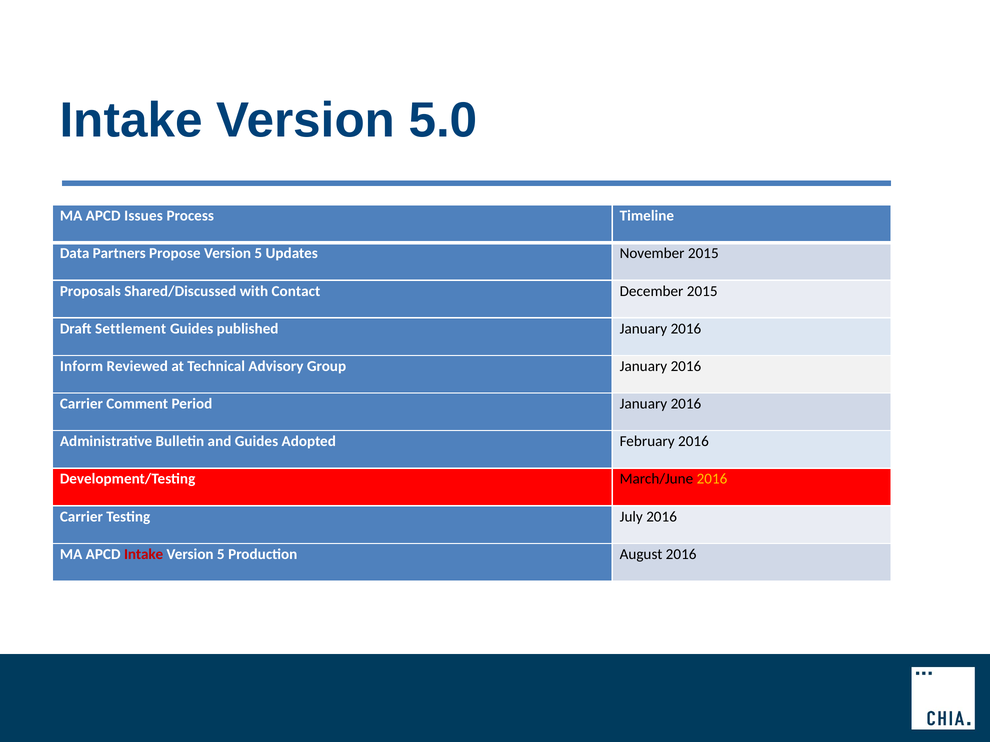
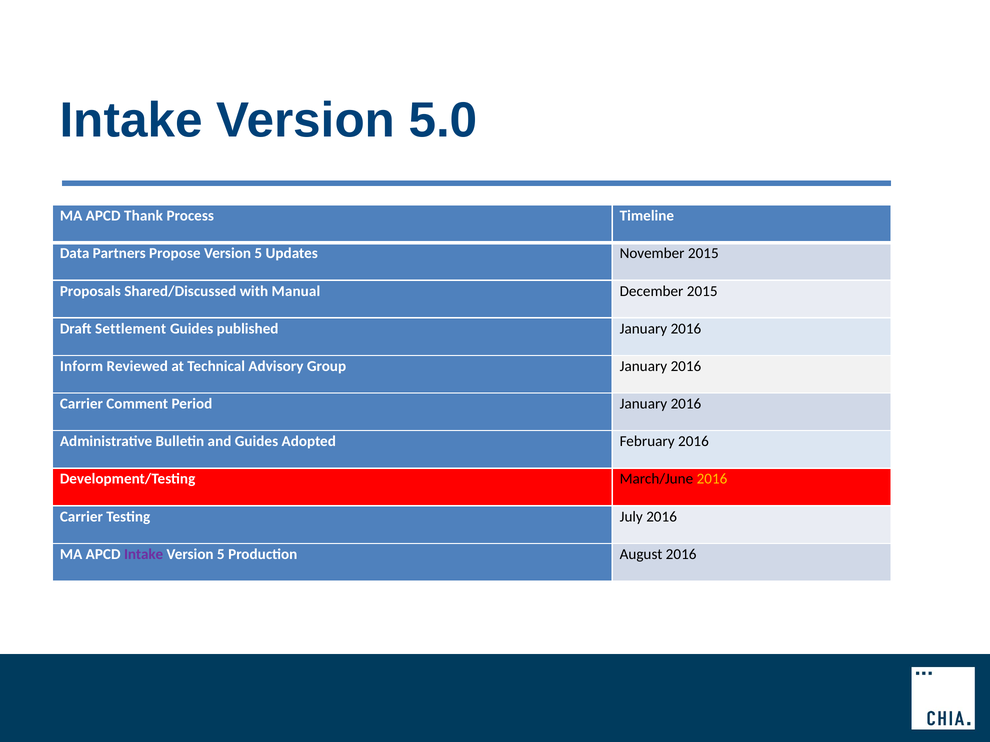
Issues: Issues -> Thank (144, 216)
Contact: Contact -> Manual (296, 291)
Intake colour: red -> purple (144, 555)
